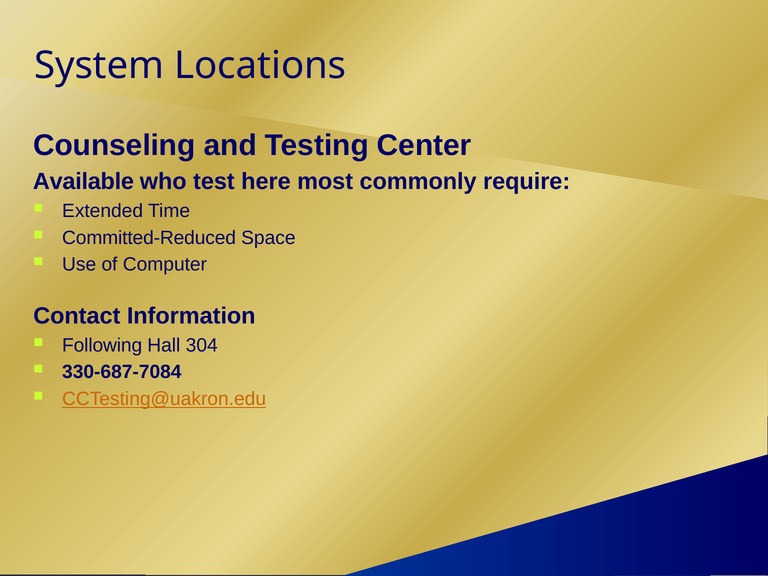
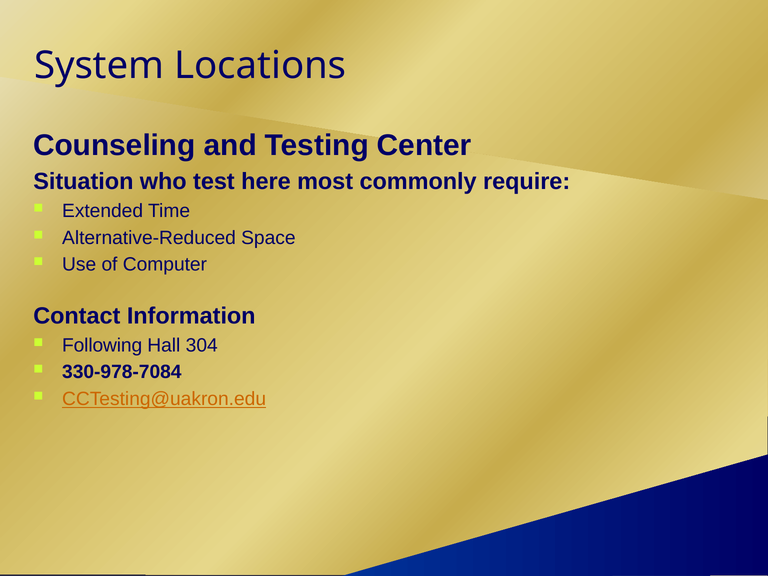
Available: Available -> Situation (83, 182)
Committed-Reduced: Committed-Reduced -> Alternative-Reduced (149, 238)
330-687-7084: 330-687-7084 -> 330-978-7084 (122, 372)
